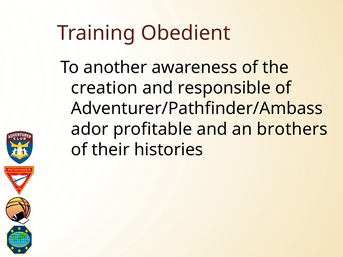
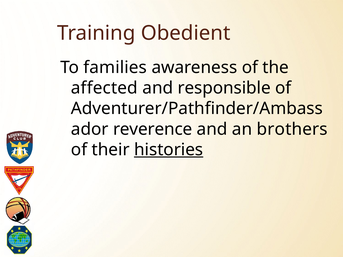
another: another -> families (115, 68)
creation: creation -> affected (104, 88)
profitable: profitable -> reverence (153, 129)
histories underline: none -> present (169, 150)
